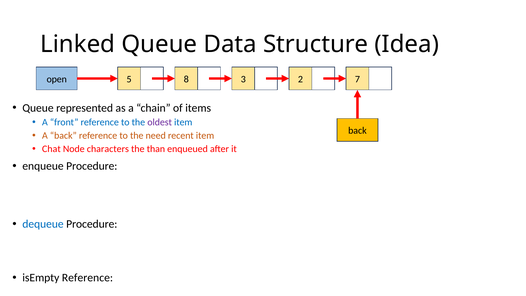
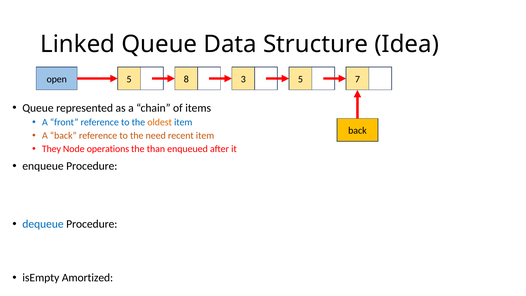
3 2: 2 -> 5 (300, 79)
oldest colour: purple -> orange (160, 122)
Chat: Chat -> They (51, 149)
characters: characters -> operations (108, 149)
isEmpty Reference: Reference -> Amortized (88, 278)
